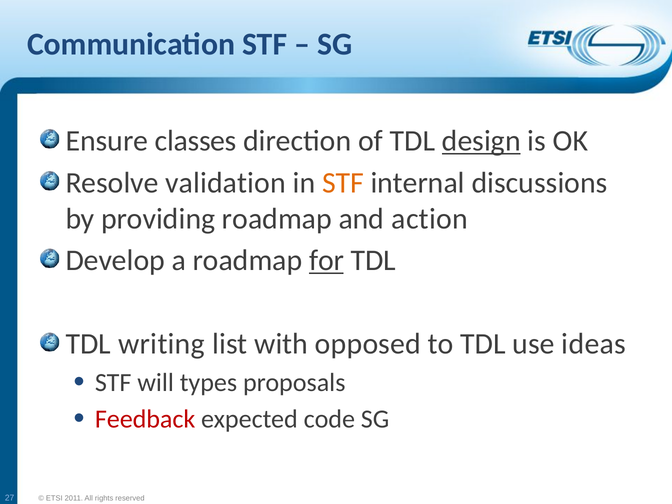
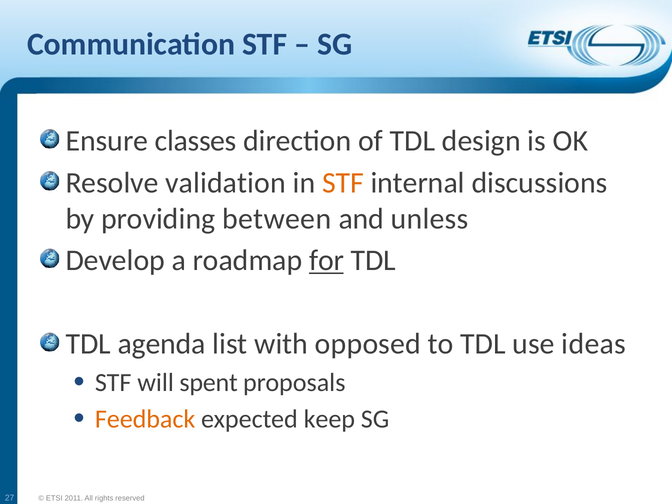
design underline: present -> none (481, 141)
providing roadmap: roadmap -> between (277, 219)
action: action -> unless (430, 219)
writing: writing -> agenda (162, 344)
types: types -> spent (209, 383)
Feedback colour: red -> orange (145, 419)
code: code -> keep (329, 419)
